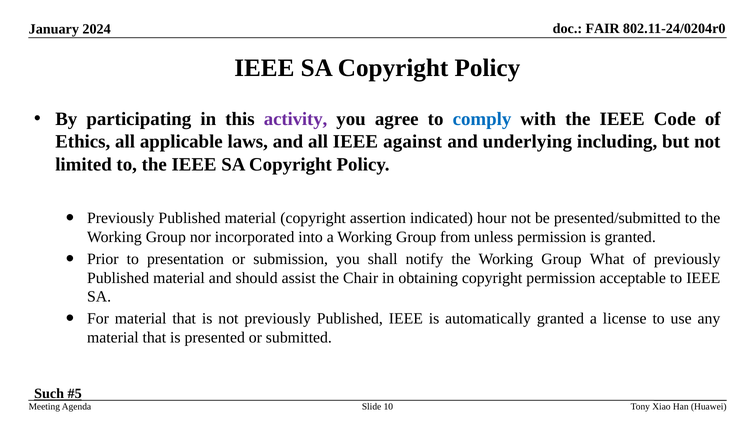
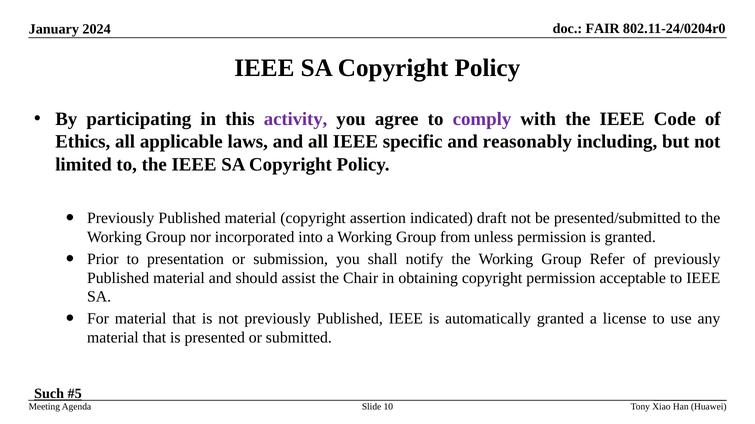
comply colour: blue -> purple (482, 119)
against: against -> specific (413, 142)
underlying: underlying -> reasonably (527, 142)
hour: hour -> draft (492, 219)
What: What -> Refer (607, 259)
